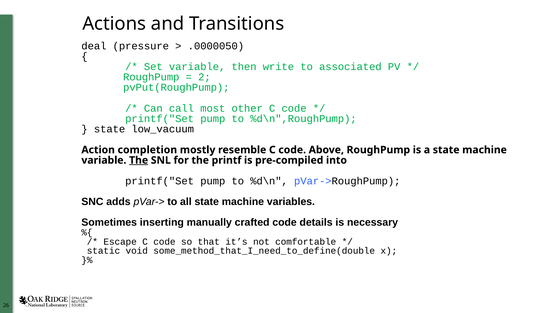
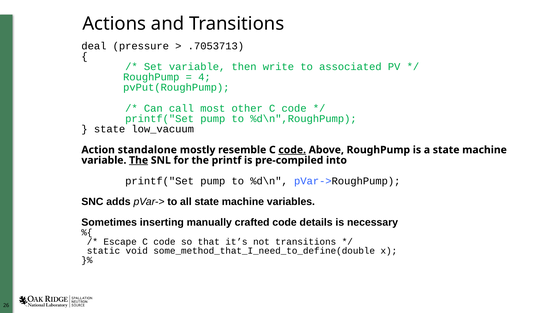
.0000050: .0000050 -> .7053713 (216, 46)
2: 2 -> 4 (204, 77)
completion: completion -> standalone (147, 150)
code underline: none -> present (292, 150)
not comfortable: comfortable -> transitions (306, 241)
